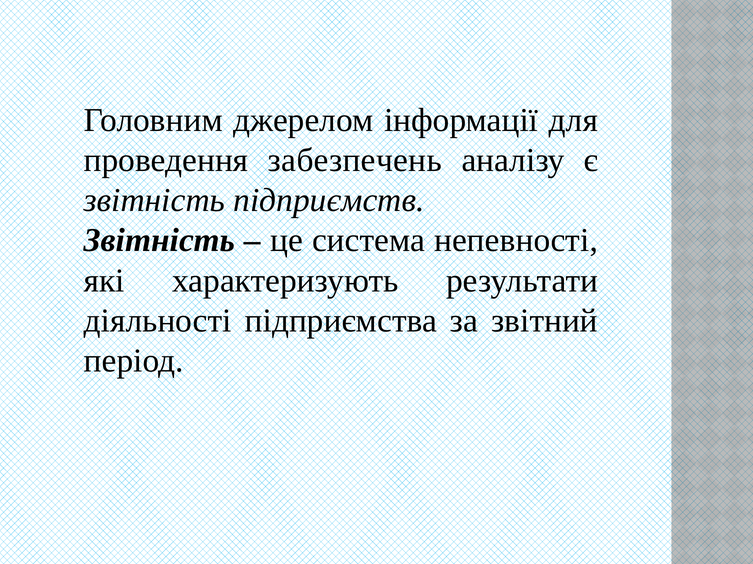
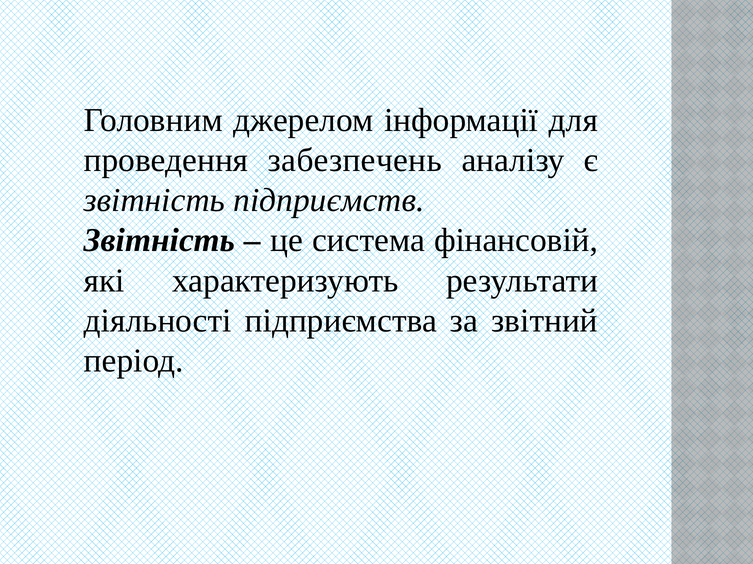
непевності: непевності -> фінансовій (516, 241)
